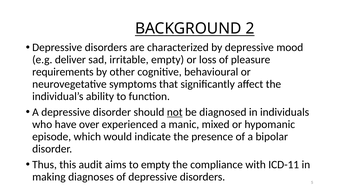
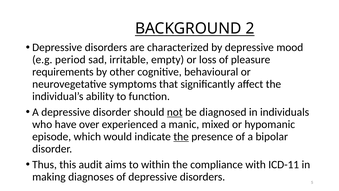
deliver: deliver -> period (70, 60)
the underline: none -> present (181, 136)
to empty: empty -> within (155, 164)
